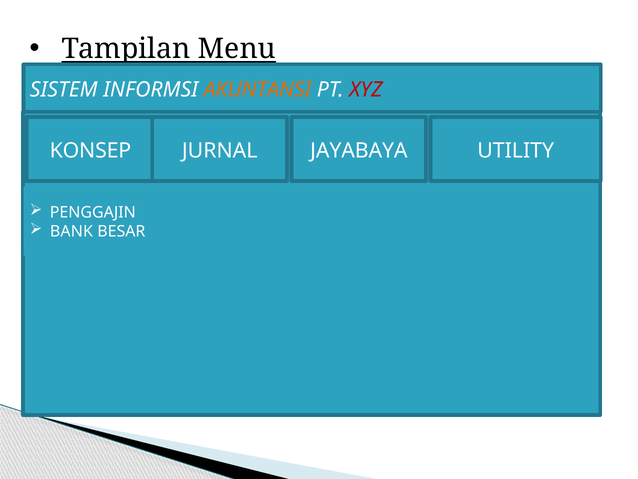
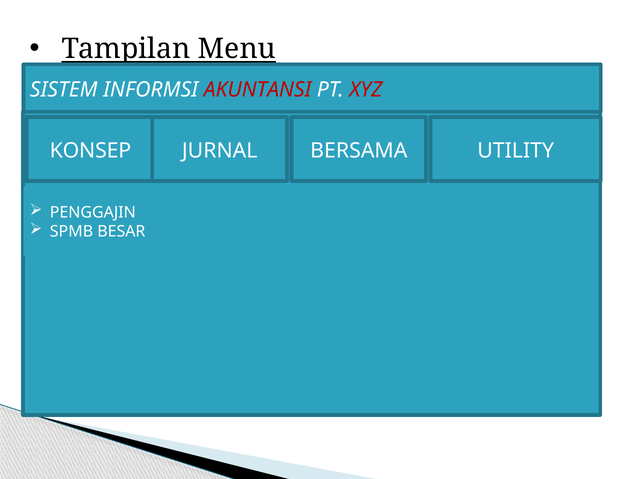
AKUNTANSI colour: orange -> red (258, 89)
JAYABAYA: JAYABAYA -> BERSAMA (359, 150)
BANK: BANK -> SPMB (71, 231)
